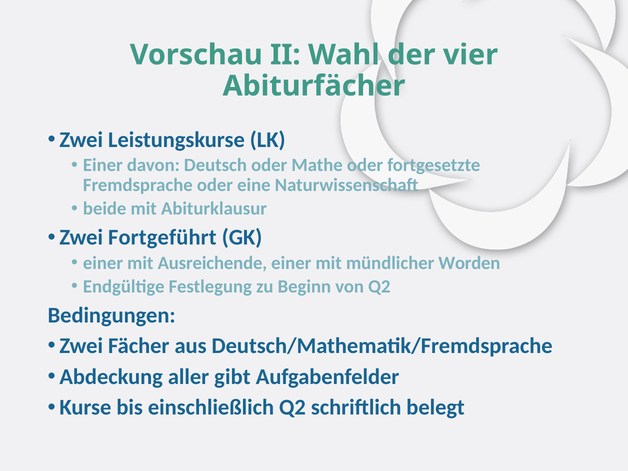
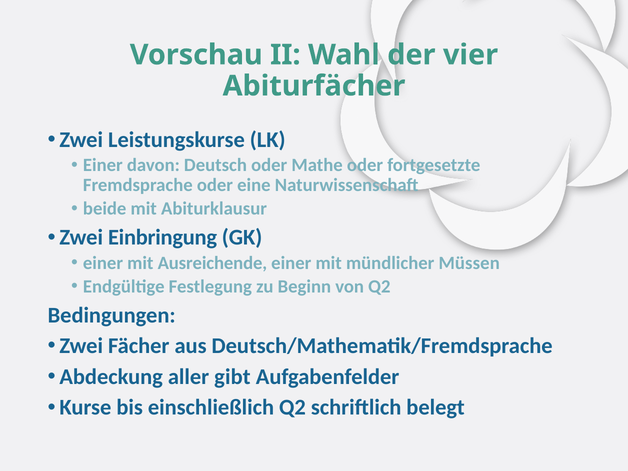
Fortgeführt: Fortgeführt -> Einbringung (163, 237)
Worden: Worden -> Müssen (469, 263)
